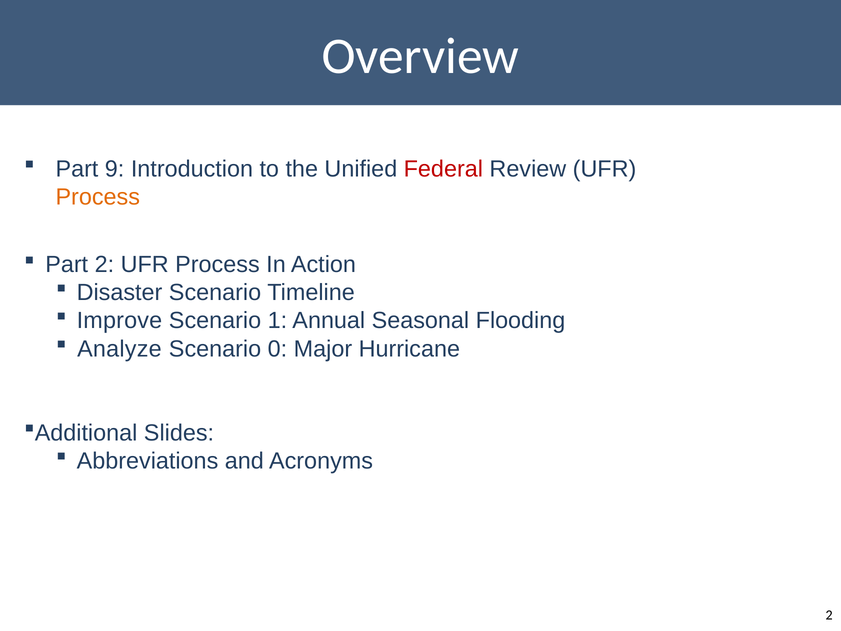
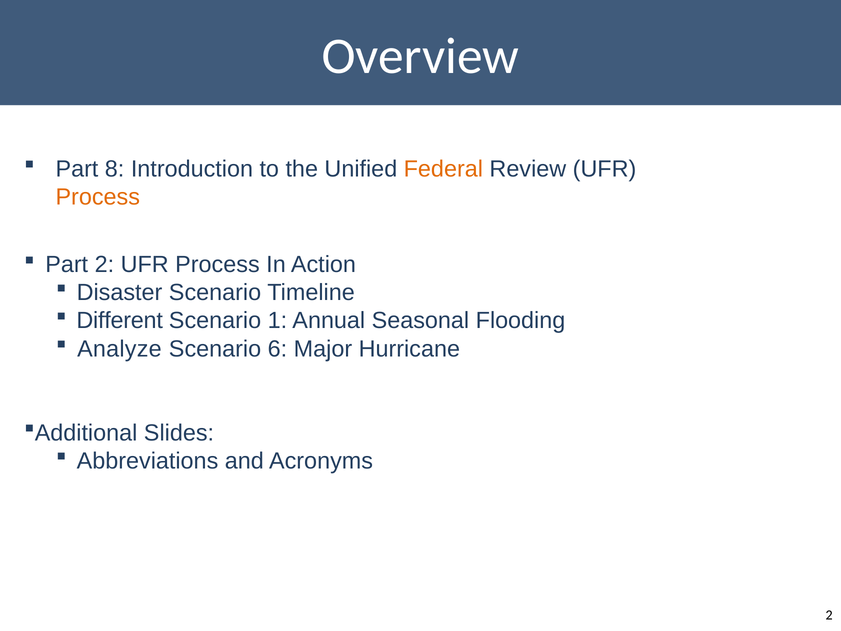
9: 9 -> 8 (115, 169)
Federal colour: red -> orange (443, 169)
Improve: Improve -> Different (120, 321)
0: 0 -> 6 (277, 349)
